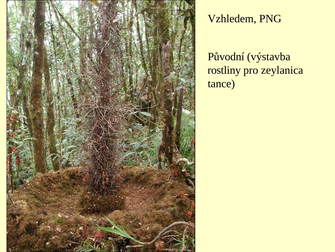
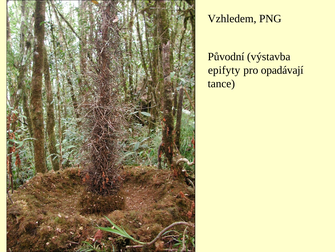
rostliny: rostliny -> epifyty (224, 70)
zeylanica: zeylanica -> opadávají (282, 70)
